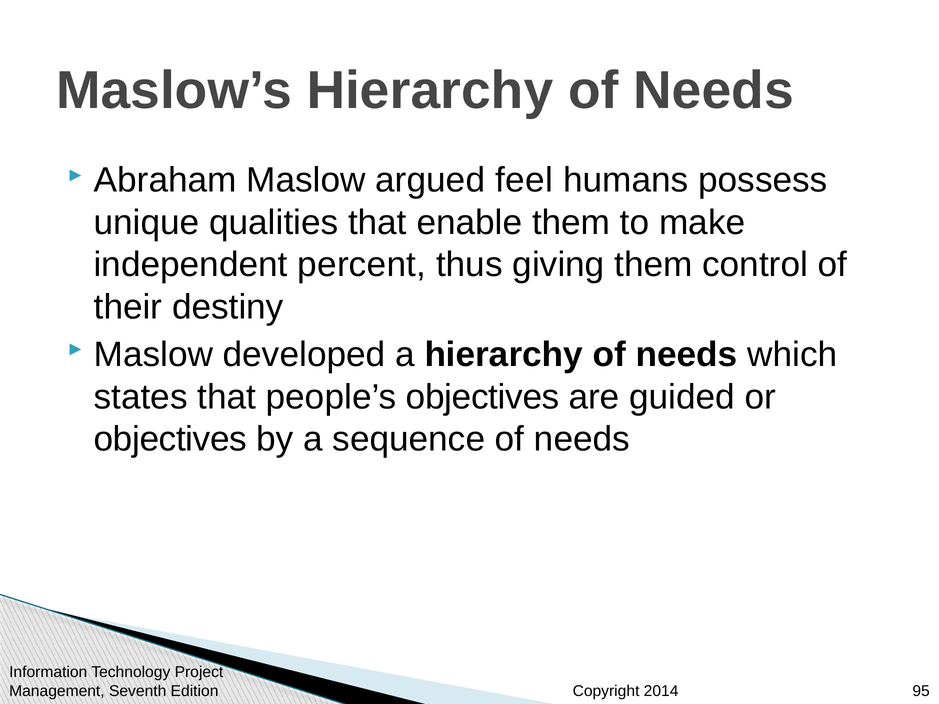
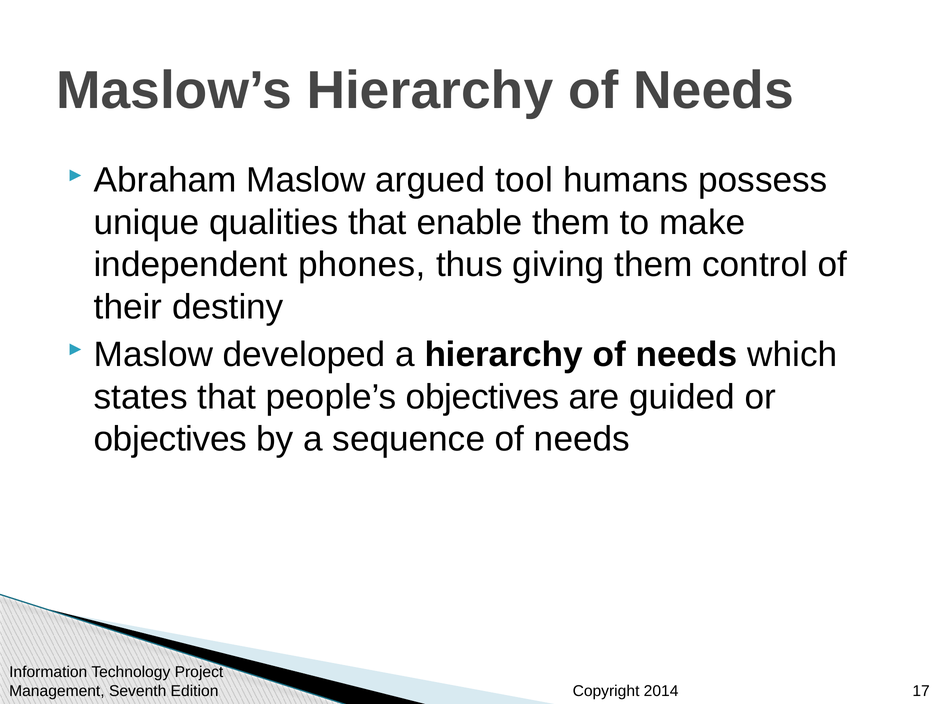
feel: feel -> tool (524, 180)
percent: percent -> phones (362, 265)
95: 95 -> 17 (921, 691)
